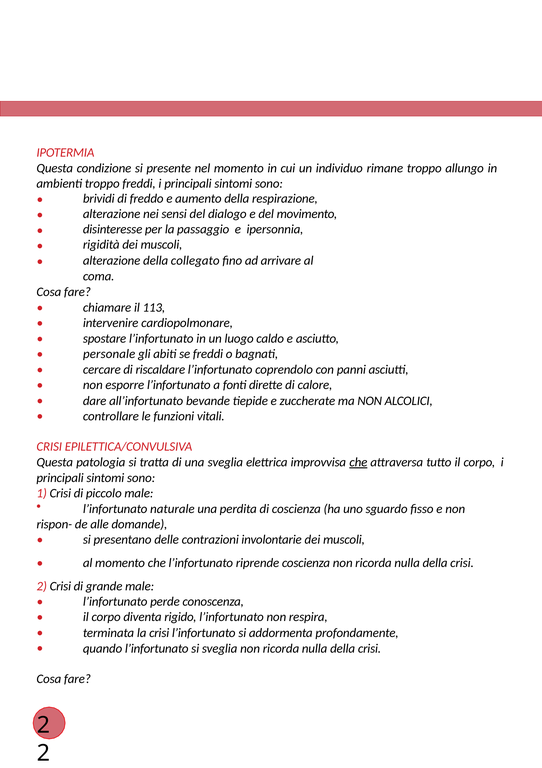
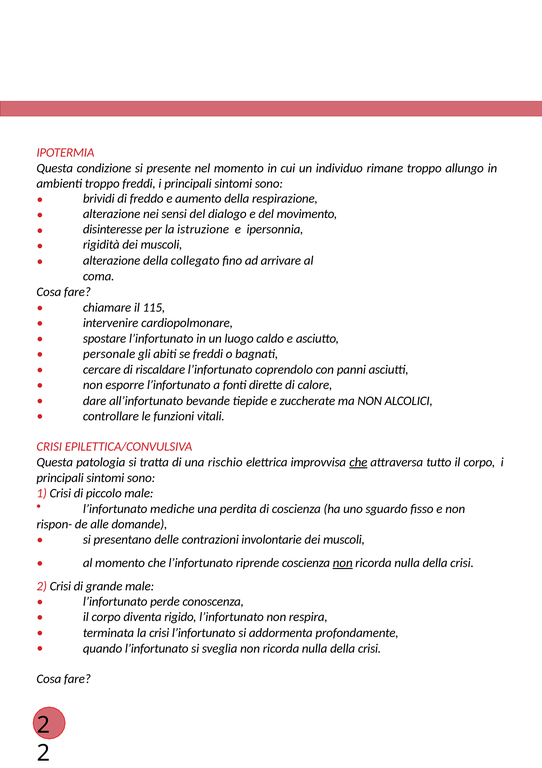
passaggio: passaggio -> istruzione (203, 229)
113: 113 -> 115 (154, 307)
una sveglia: sveglia -> rischio (225, 462)
naturale: naturale -> mediche (172, 509)
non underline: none -> present (343, 563)
